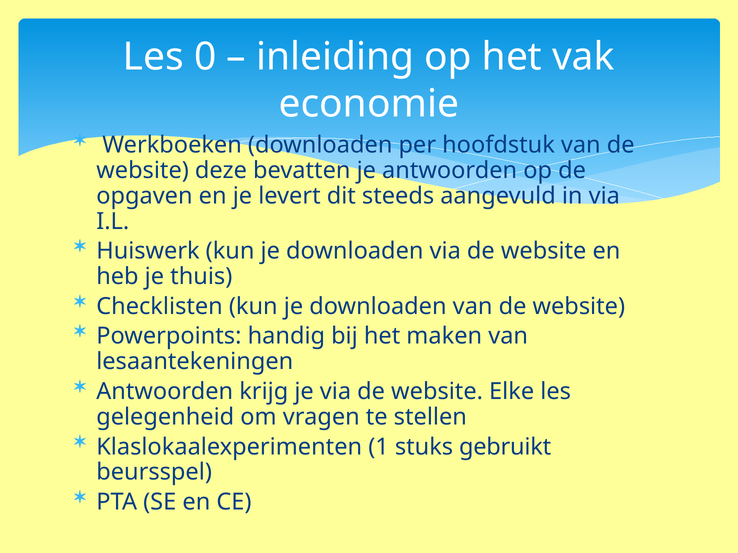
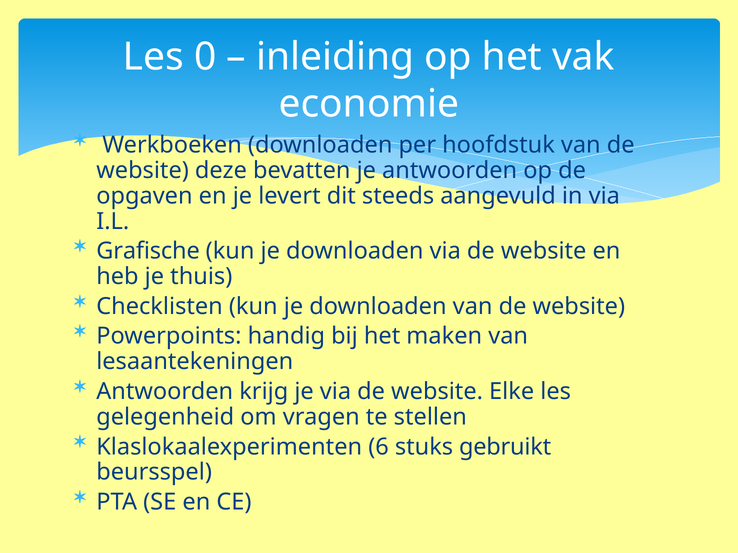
Huiswerk: Huiswerk -> Grafische (148, 251)
1: 1 -> 6 (379, 447)
